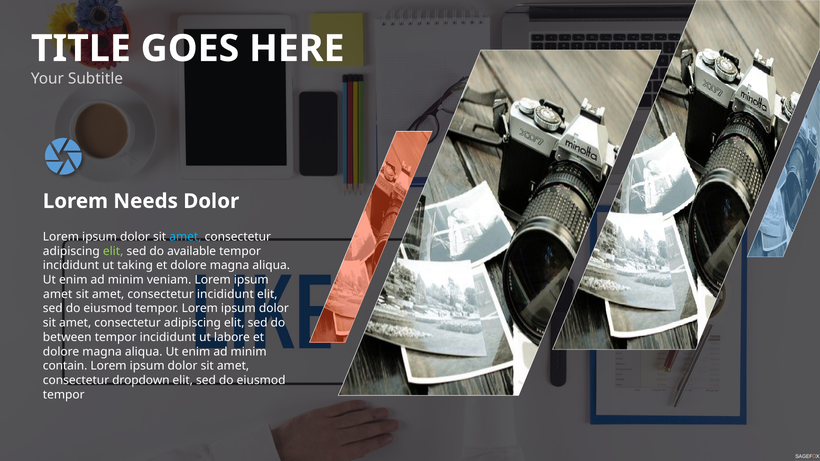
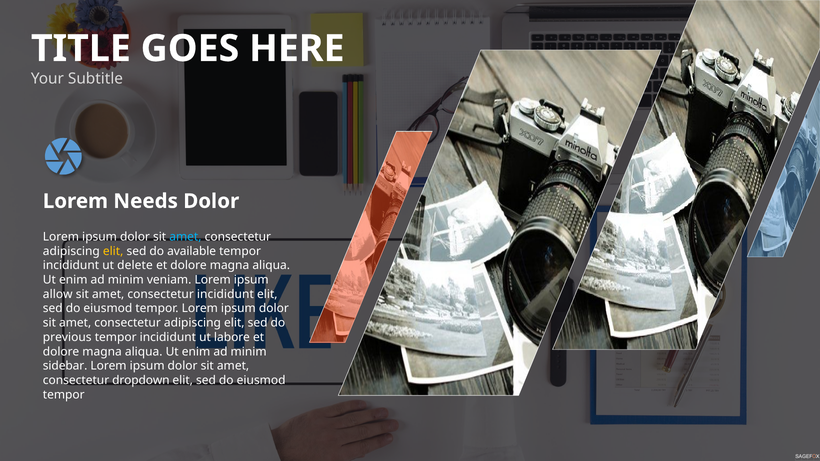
elit colour: light green -> yellow (113, 251)
taking: taking -> delete (135, 266)
amet: amet -> allow (58, 294)
between: between -> previous (67, 337)
contain: contain -> sidebar (65, 366)
